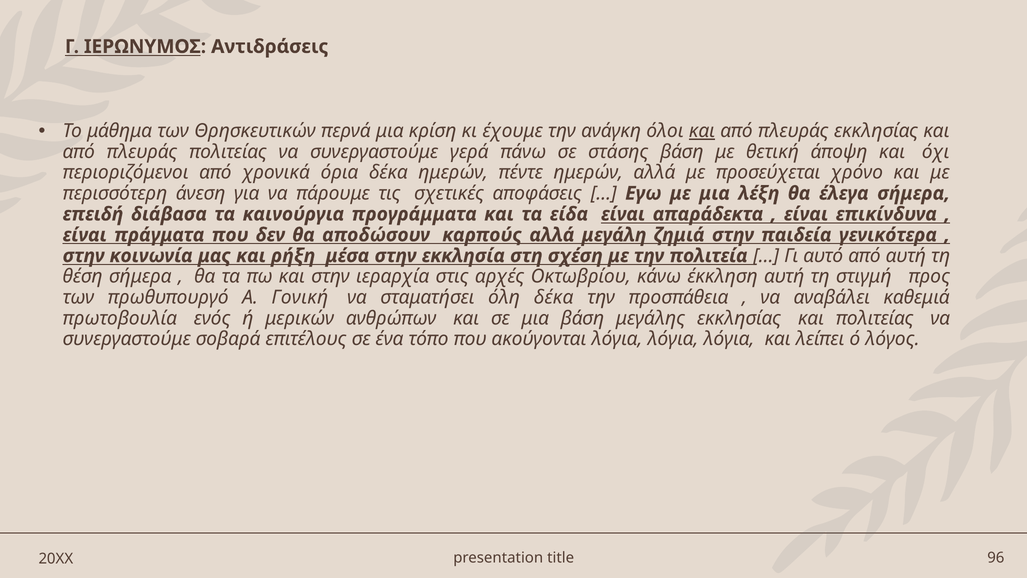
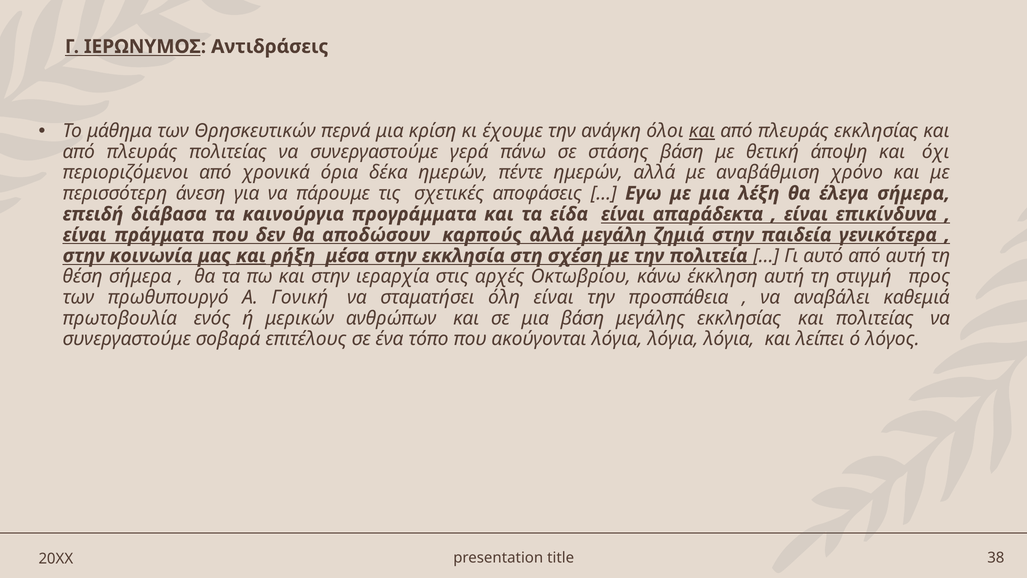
προσεύχεται: προσεύχεται -> αναβάθμιση (768, 172)
και underline: none -> present (251, 256)
όλη δέκα: δέκα -> είναι (554, 297)
96: 96 -> 38 (996, 557)
